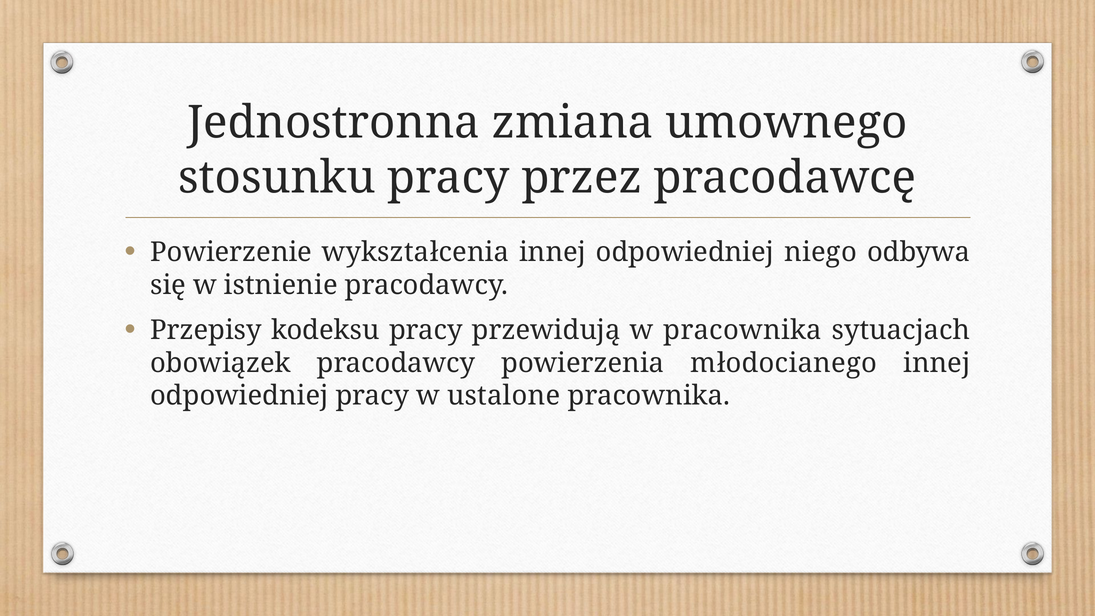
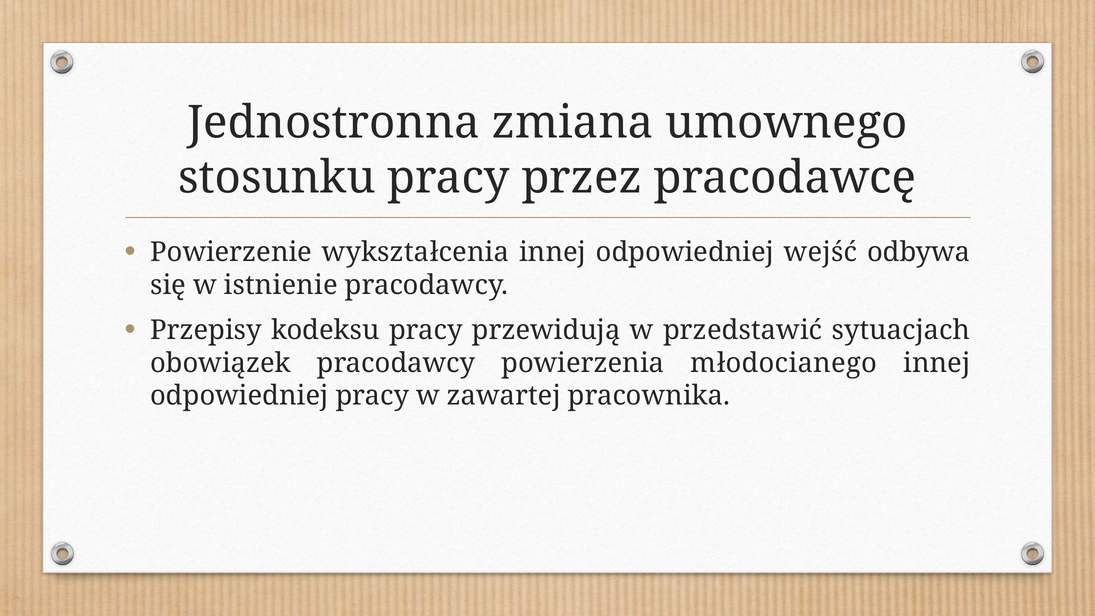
niego: niego -> wejść (820, 252)
w pracownika: pracownika -> przedstawić (743, 330)
ustalone: ustalone -> zawartej (504, 396)
